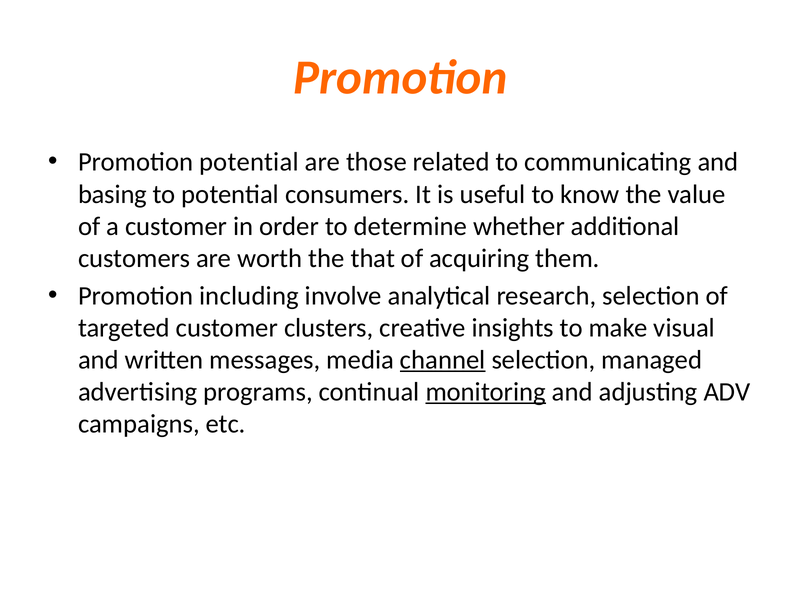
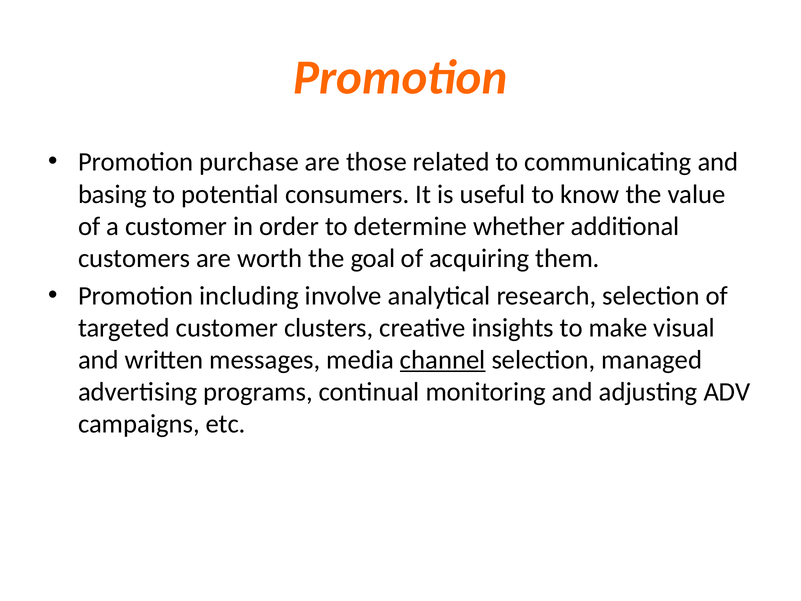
Promotion potential: potential -> purchase (249, 162)
that: that -> goal (373, 258)
monitoring underline: present -> none (486, 392)
